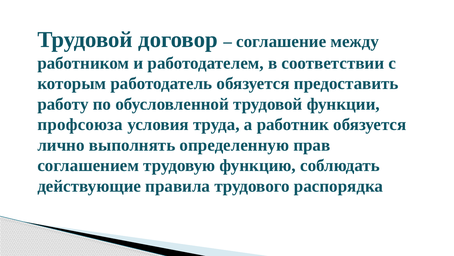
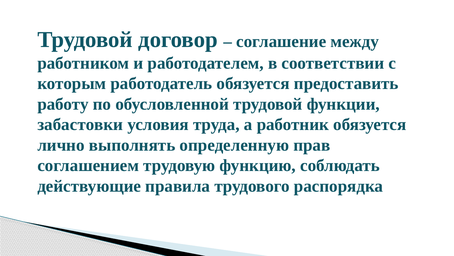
профсоюза: профсоюза -> забастовки (80, 124)
